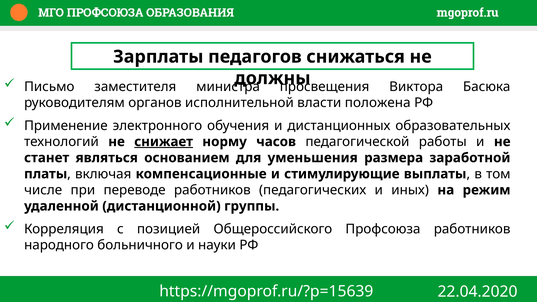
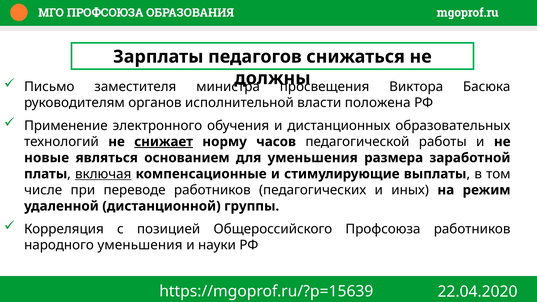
станет: станет -> новые (47, 158)
включая underline: none -> present (103, 174)
народного больничного: больничного -> уменьшения (140, 245)
